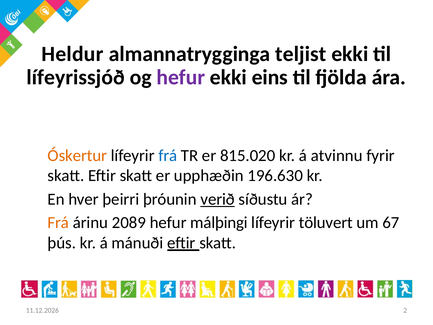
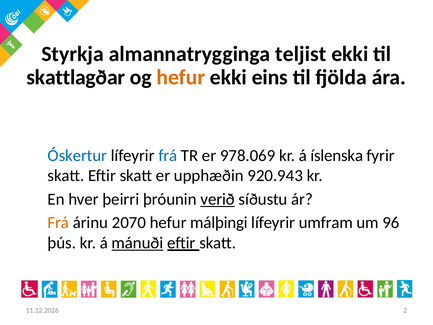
Heldur: Heldur -> Styrkja (73, 54)
lífeyrissjóð: lífeyrissjóð -> skattlagðar (76, 77)
hefur colour: purple -> orange (181, 77)
Óskertur colour: orange -> blue (77, 155)
815.020: 815.020 -> 978.069 (248, 155)
atvinnu: atvinnu -> íslenska (337, 155)
196.630: 196.630 -> 920.943 (275, 176)
2089: 2089 -> 2070 (129, 223)
töluvert: töluvert -> umfram (326, 223)
67: 67 -> 96 (391, 223)
mánuði underline: none -> present (137, 243)
